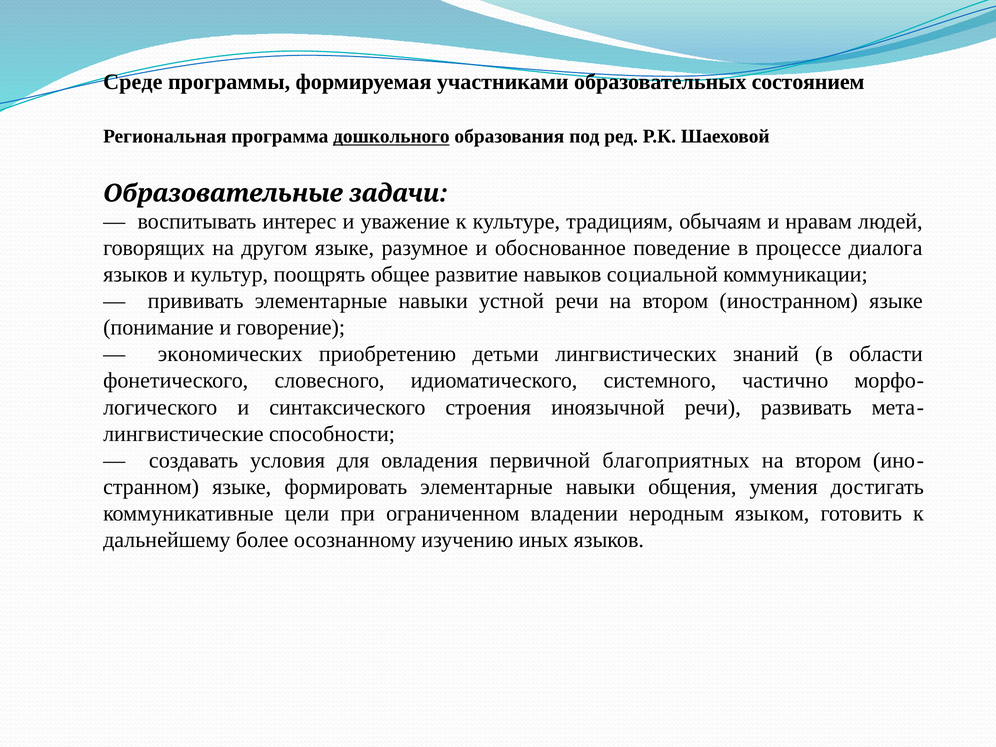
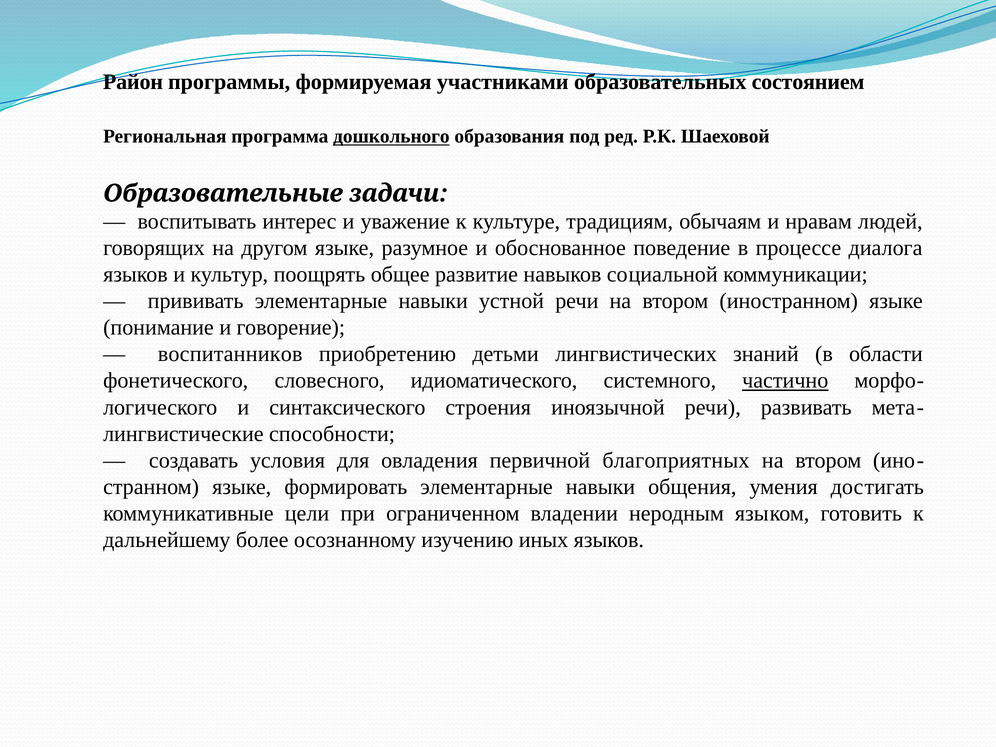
Среде: Среде -> Район (133, 82)
экономических: экономических -> воспитанников (230, 354)
частично underline: none -> present (785, 381)
